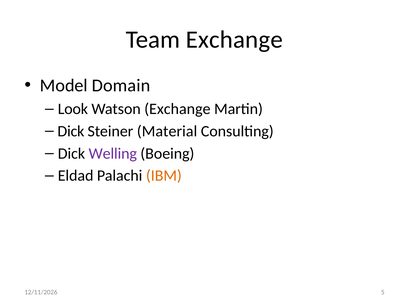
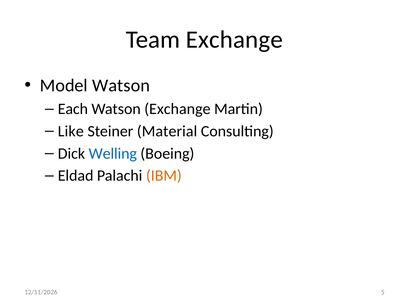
Model Domain: Domain -> Watson (121, 86)
Look: Look -> Each (73, 109)
Dick: Dick -> Like (71, 132)
Welling colour: purple -> blue (113, 154)
